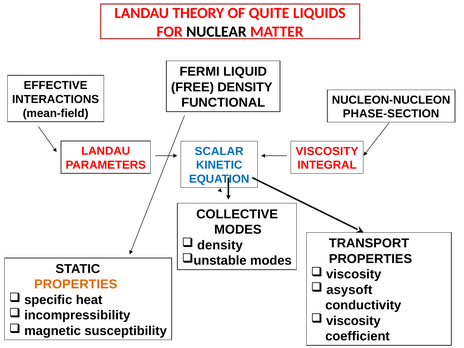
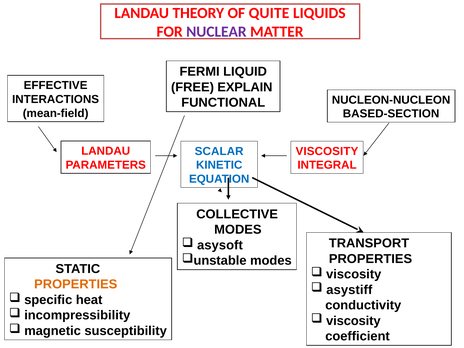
NUCLEAR colour: black -> purple (216, 32)
FREE DENSITY: DENSITY -> EXPLAIN (245, 87)
PHASE-SECTION: PHASE-SECTION -> BASED-SECTION (391, 114)
density: density -> asysoft (220, 245)
asysoft: asysoft -> asystiff (349, 290)
